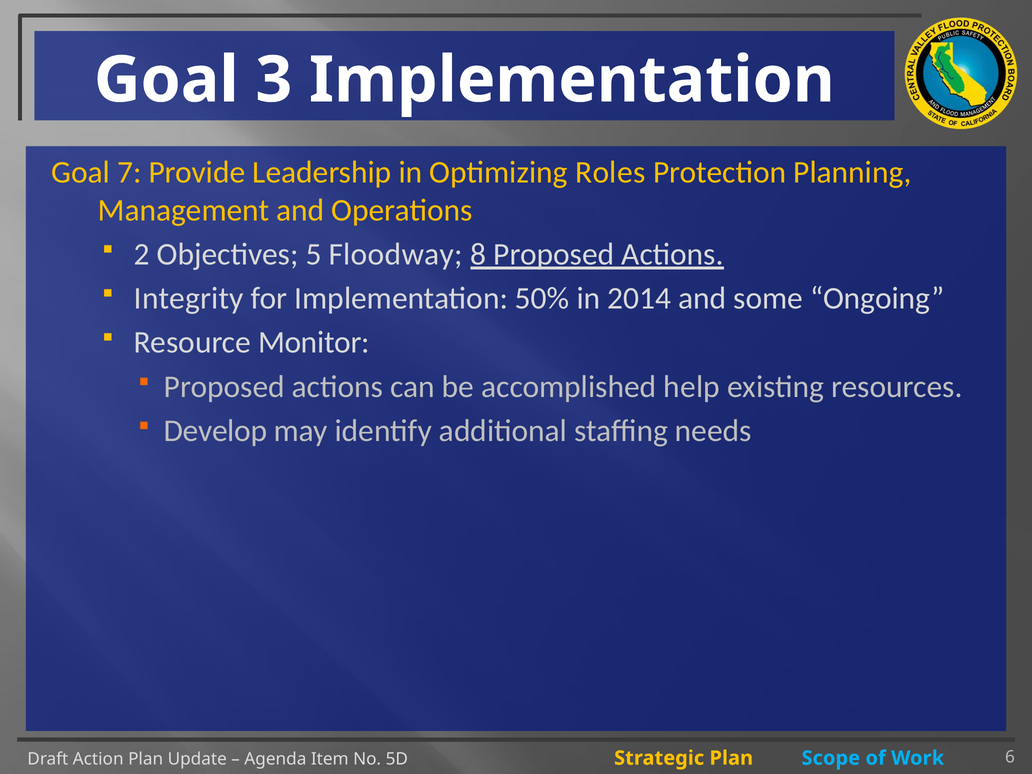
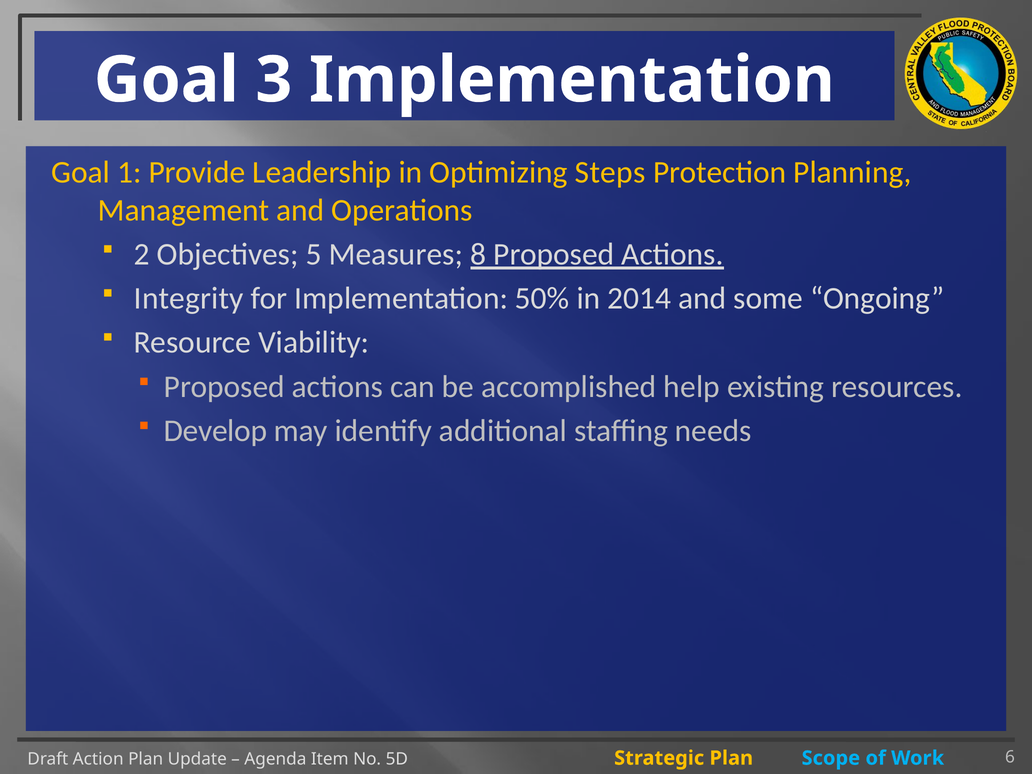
7: 7 -> 1 (129, 172)
Roles: Roles -> Steps (610, 172)
Floodway: Floodway -> Measures (396, 254)
Monitor: Monitor -> Viability (314, 343)
